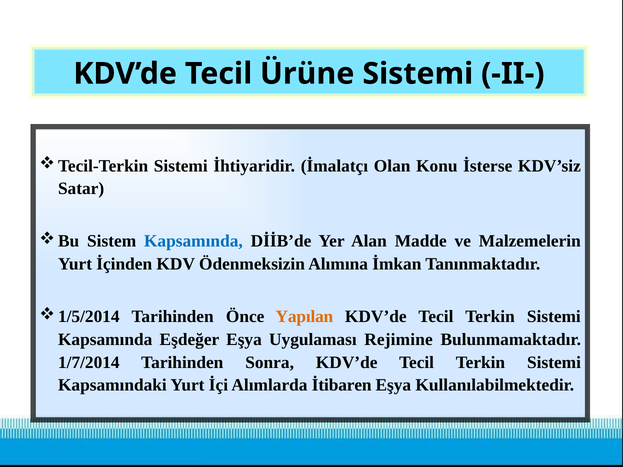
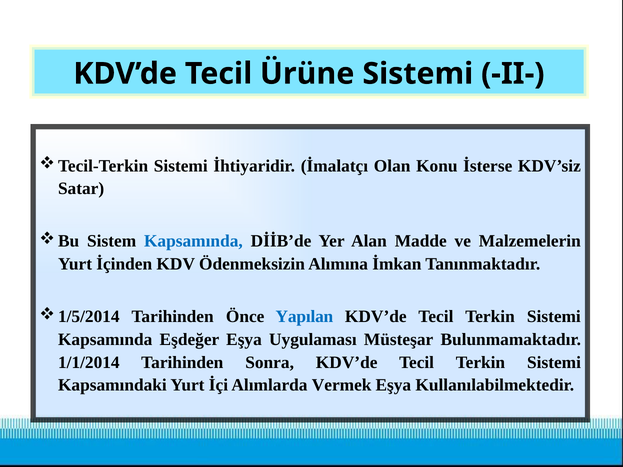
Yapılan colour: orange -> blue (304, 317)
Rejimine: Rejimine -> Müsteşar (399, 340)
1/7/2014: 1/7/2014 -> 1/1/2014 (89, 362)
İtibaren: İtibaren -> Vermek (342, 385)
